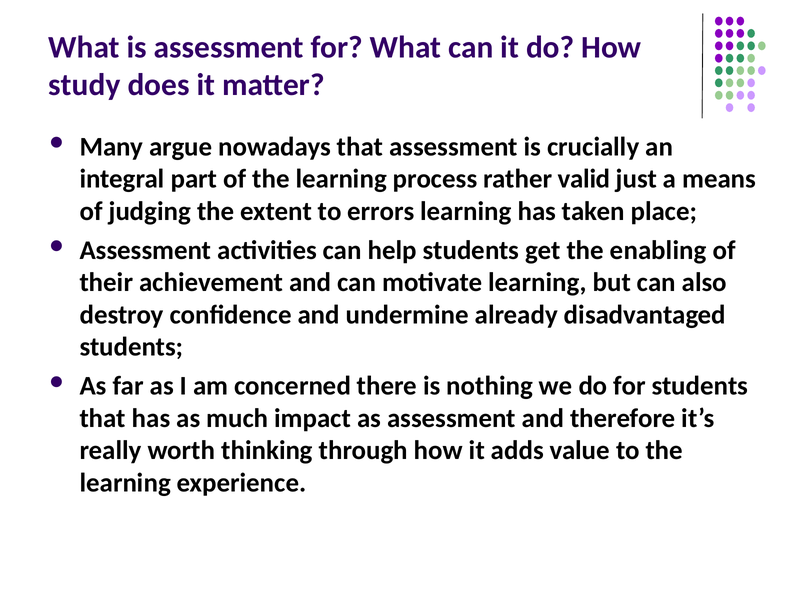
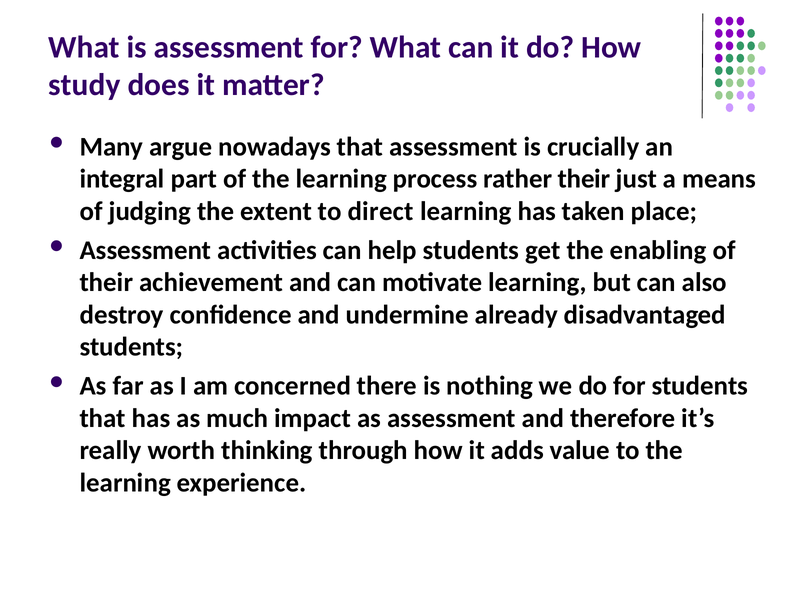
rather valid: valid -> their (584, 179)
errors: errors -> direct (381, 211)
